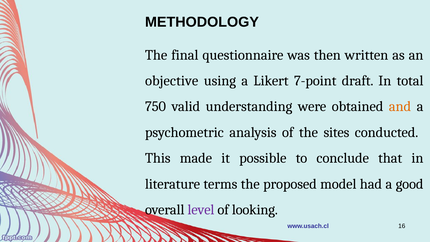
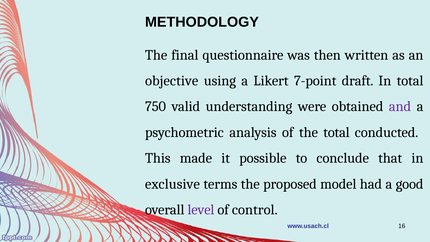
and colour: orange -> purple (400, 107)
the sites: sites -> total (336, 132)
literature: literature -> exclusive (172, 184)
looking: looking -> control (255, 210)
